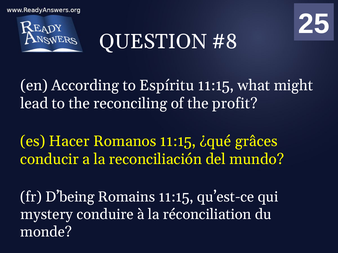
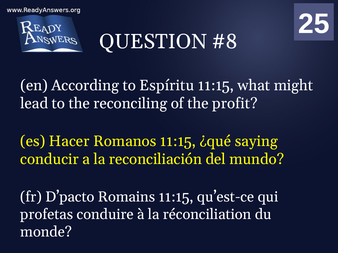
grâces: grâces -> saying (256, 142)
D’being: D’being -> D’pacto (70, 197)
mystery: mystery -> profetas (47, 215)
